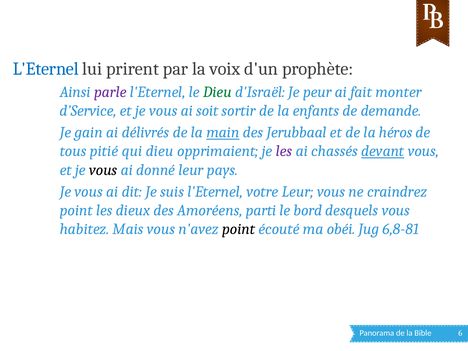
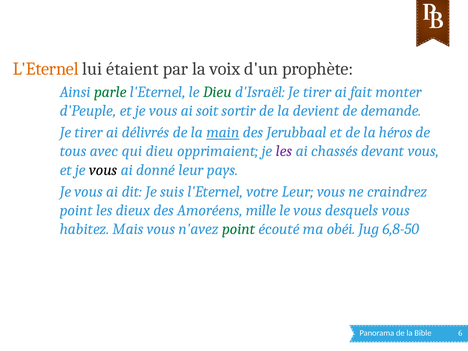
L'Eternel colour: blue -> orange (46, 69)
prirent: prirent -> étaient (132, 69)
parle colour: purple -> green (110, 92)
d'Israël Je peur: peur -> tirer (317, 92)
d'Service: d'Service -> d'Peuple (88, 111)
enfants: enfants -> devient (316, 111)
gain: gain -> tirer (89, 132)
pitié: pitié -> avec (104, 151)
devant underline: present -> none (383, 151)
parti: parti -> mille (261, 210)
le bord: bord -> vous (308, 210)
point colour: black -> green (239, 229)
6,8-81: 6,8-81 -> 6,8-50 (401, 229)
